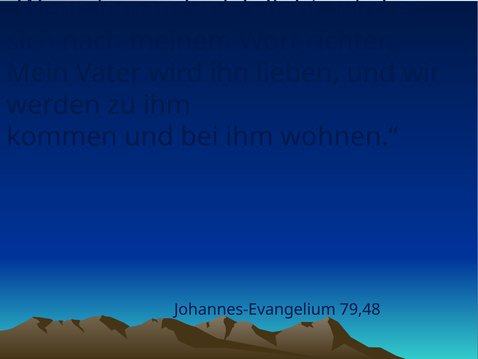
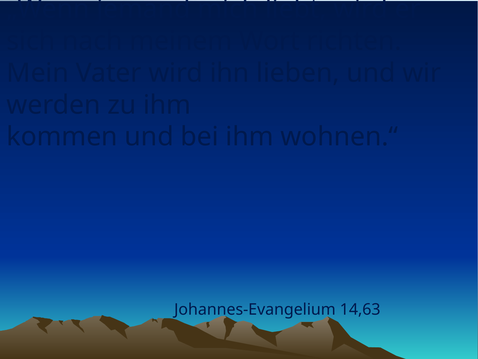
79,48: 79,48 -> 14,63 (360, 309)
